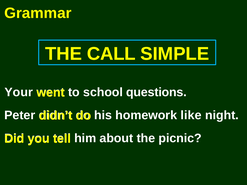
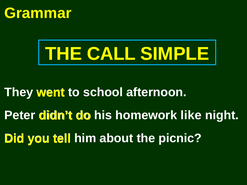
Your: Your -> They (19, 92)
questions: questions -> afternoon (156, 92)
